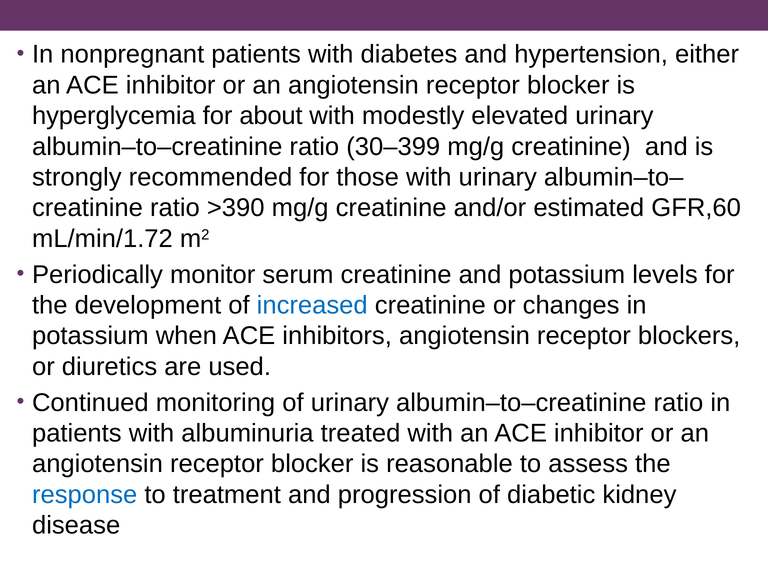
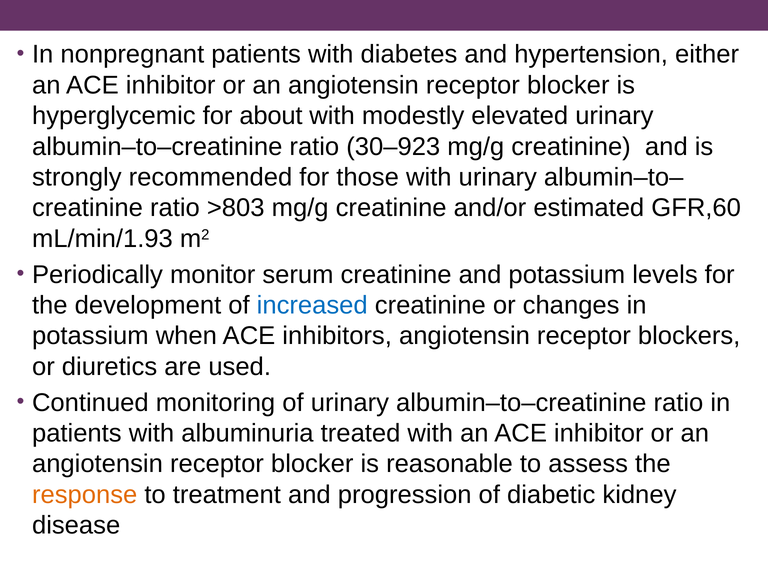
hyperglycemia: hyperglycemia -> hyperglycemic (114, 116)
30–399: 30–399 -> 30–923 (393, 147)
>390: >390 -> >803 (236, 208)
mL/min/1.72: mL/min/1.72 -> mL/min/1.93 (102, 239)
response colour: blue -> orange (85, 495)
